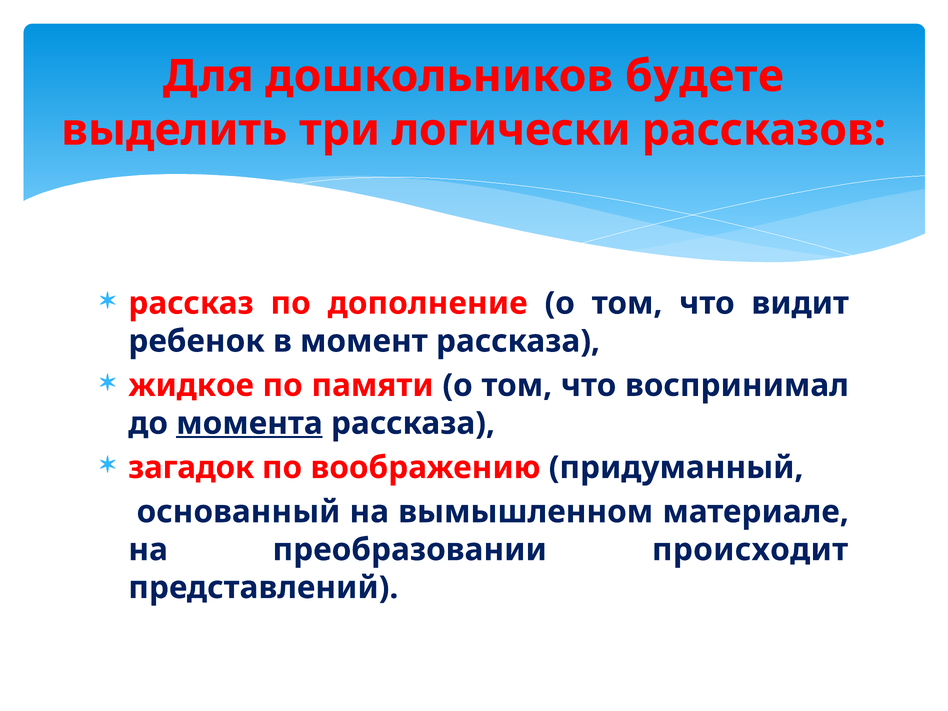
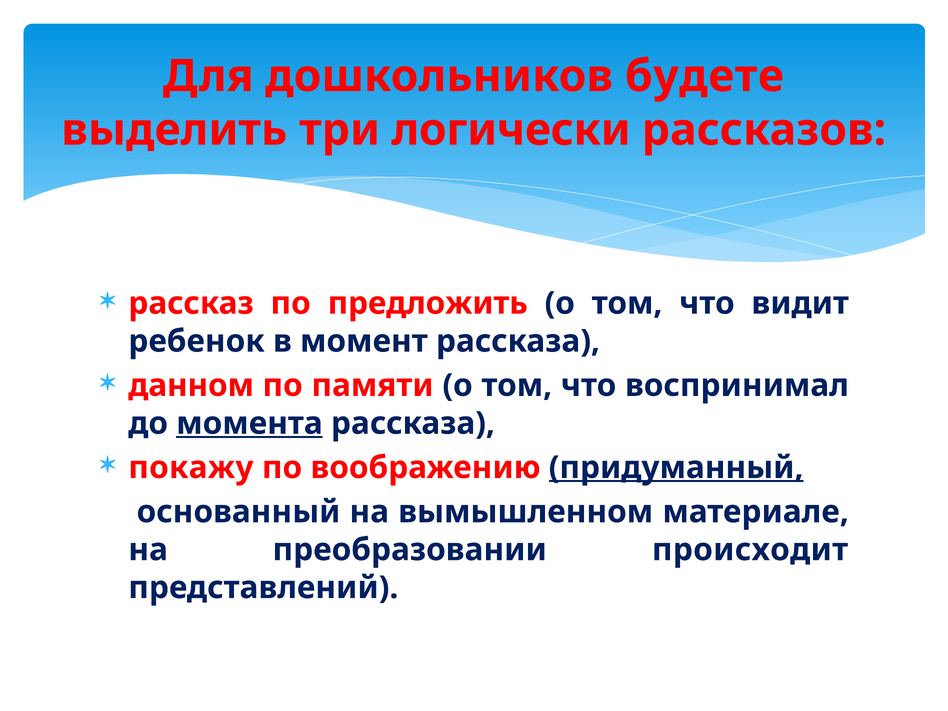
дополнение: дополнение -> предложить (428, 303)
жидкое: жидкое -> данном (191, 385)
загадок: загадок -> покажу (191, 468)
придуманный underline: none -> present (676, 468)
